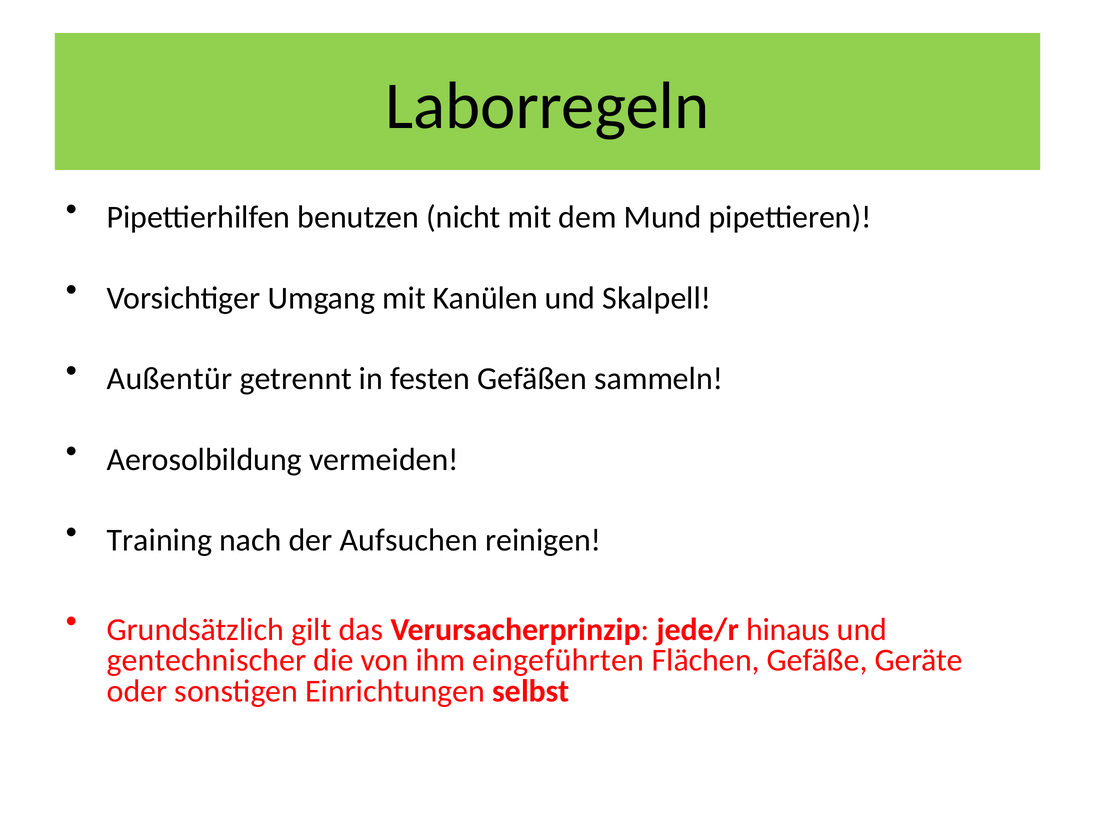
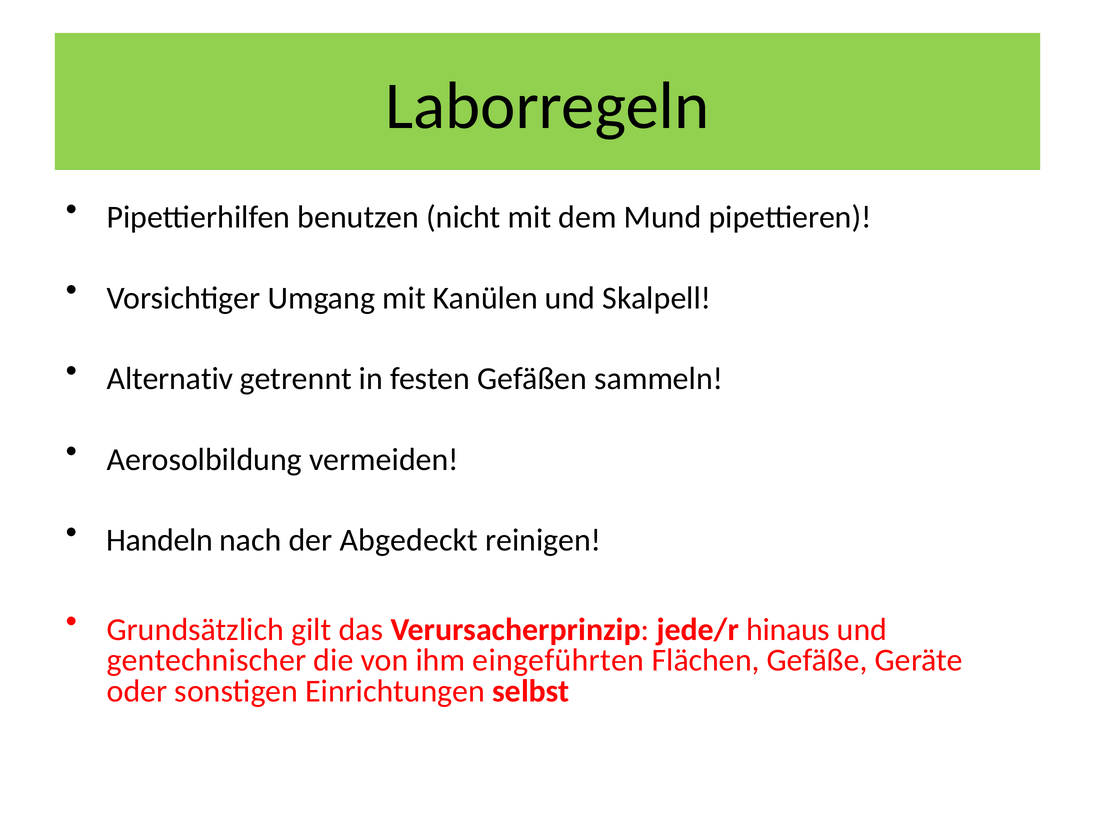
Außentür: Außentür -> Alternativ (170, 378)
Training: Training -> Handeln (160, 540)
Aufsuchen: Aufsuchen -> Abgedeckt (409, 540)
